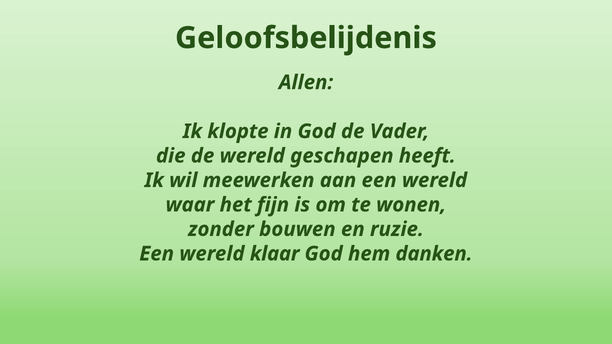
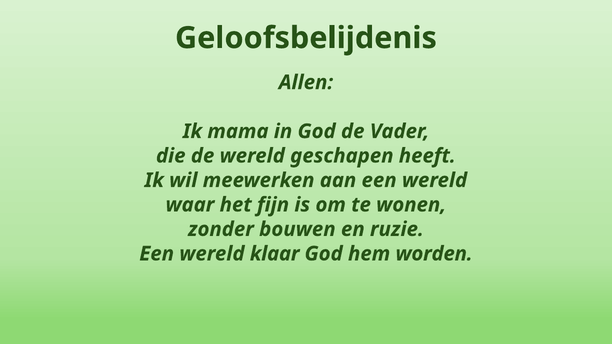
klopte: klopte -> mama (238, 131)
danken: danken -> worden (434, 254)
